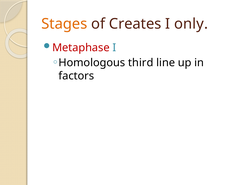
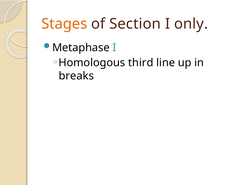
Creates: Creates -> Section (135, 24)
Metaphase colour: red -> black (81, 48)
factors: factors -> breaks (76, 76)
